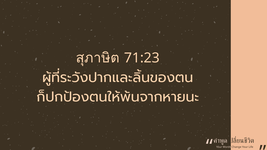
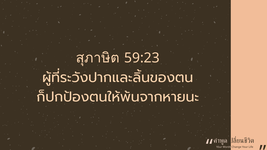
71:23: 71:23 -> 59:23 (142, 58)
